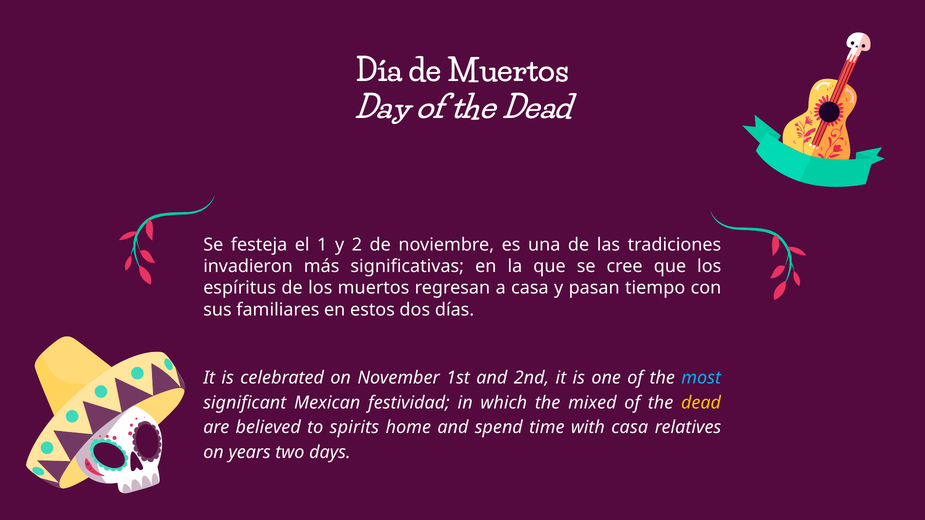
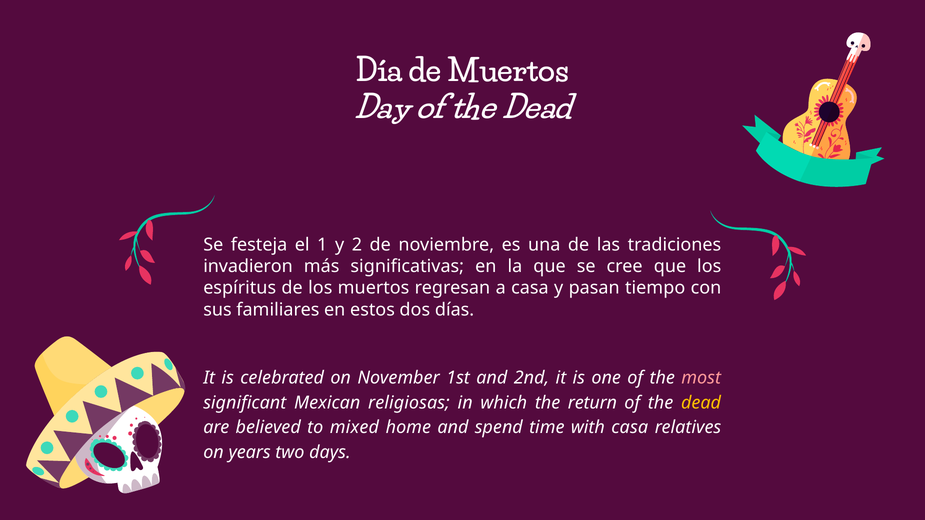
most colour: light blue -> pink (701, 378)
festividad: festividad -> religiosas (409, 403)
mixed: mixed -> return (592, 403)
spirits: spirits -> mixed (354, 428)
